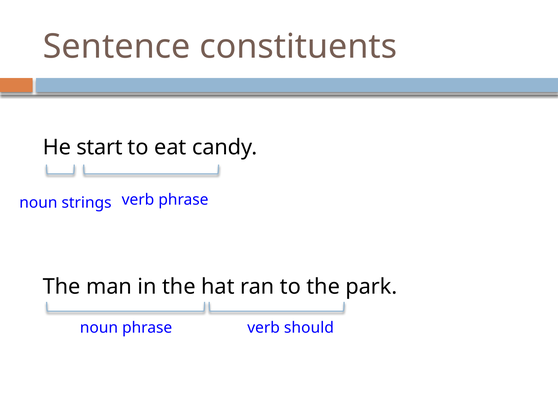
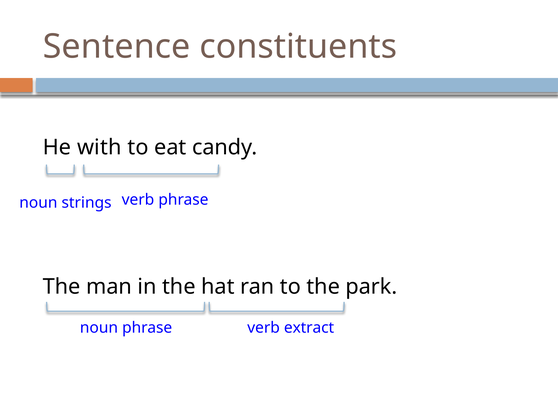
start: start -> with (99, 147)
should: should -> extract (309, 328)
